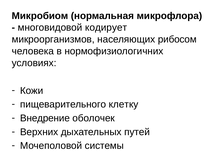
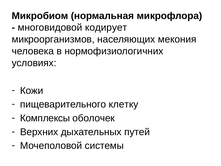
рибосом: рибосом -> мекония (177, 39)
Внедрение: Внедрение -> Комплексы (45, 118)
